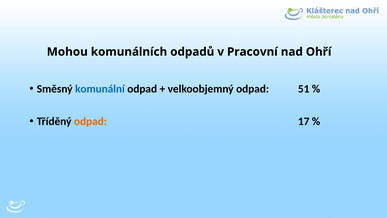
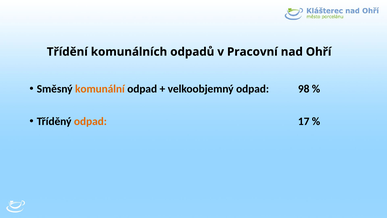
Mohou: Mohou -> Třídění (67, 52)
komunální colour: blue -> orange (100, 89)
51: 51 -> 98 (304, 89)
